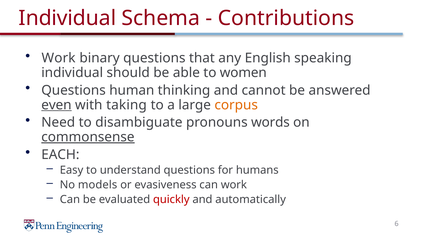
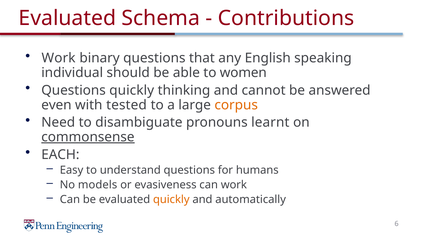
Individual: Individual -> Evaluated (67, 18)
Questions human: human -> quickly (132, 90)
even underline: present -> none (56, 105)
taking: taking -> tested (127, 105)
words: words -> learnt (270, 123)
quickly colour: red -> orange (171, 200)
